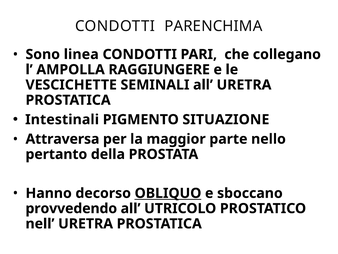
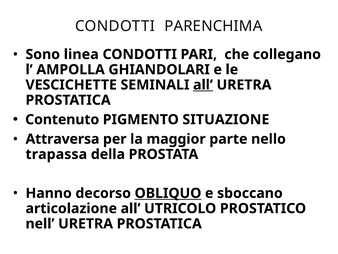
RAGGIUNGERE: RAGGIUNGERE -> GHIANDOLARI (159, 69)
all underline: none -> present (203, 85)
Intestinali: Intestinali -> Contenuto (62, 119)
pertanto: pertanto -> trapassa (56, 154)
provvedendo: provvedendo -> articolazione (71, 208)
